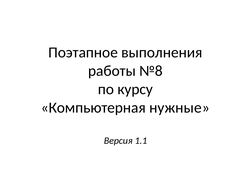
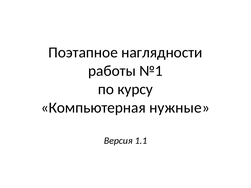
выполнения: выполнения -> наглядности (162, 52)
№8: №8 -> №1 (151, 71)
